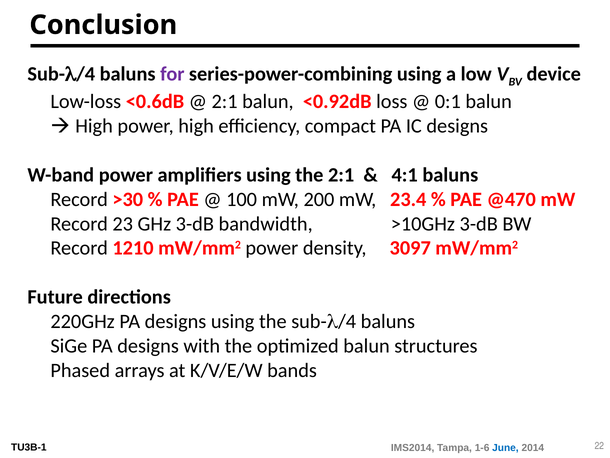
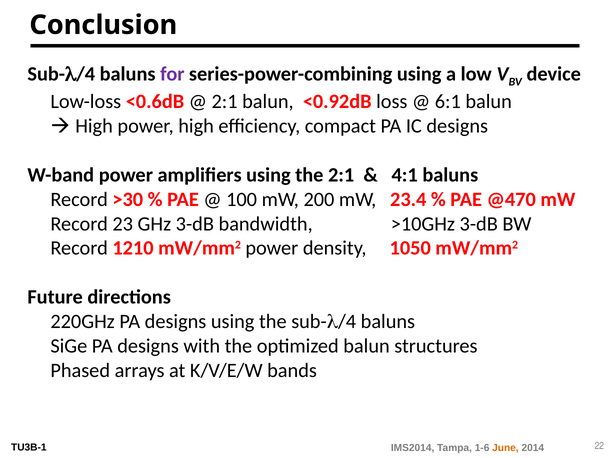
0:1: 0:1 -> 6:1 (448, 102)
3097: 3097 -> 1050 (410, 248)
June colour: blue -> orange (505, 447)
